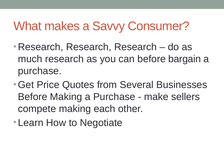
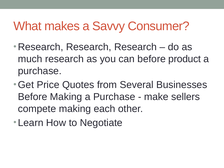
bargain: bargain -> product (185, 59)
